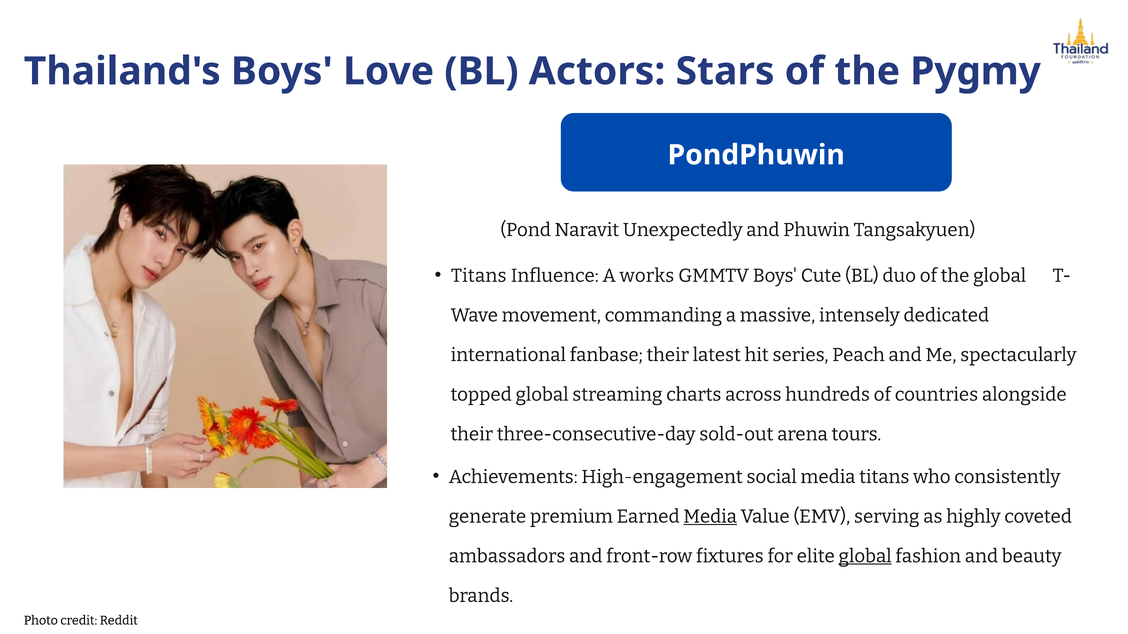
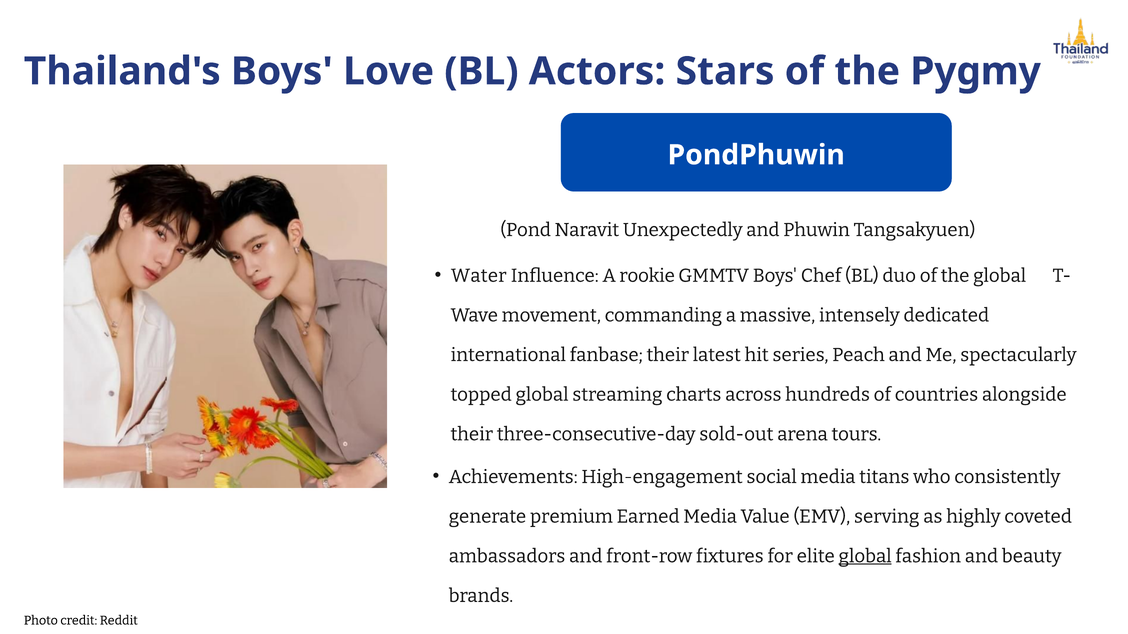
Titans: Titans -> Water (479, 276)
works: works -> rookie (647, 276)
Cute: Cute -> Chef (821, 276)
Media underline: present -> none (710, 517)
